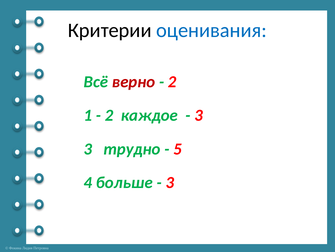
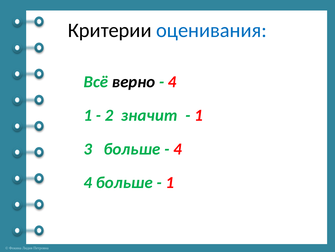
верно colour: red -> black (134, 82)
2: 2 -> 4 (172, 82)
каждое: каждое -> значит (149, 115)
3: 3 -> 1 (199, 115)
3 трудно: трудно -> больше (132, 149)
5: 5 -> 4 (178, 149)
3: 3 -> 1 (170, 182)
